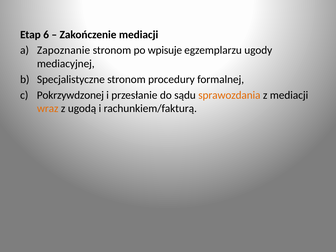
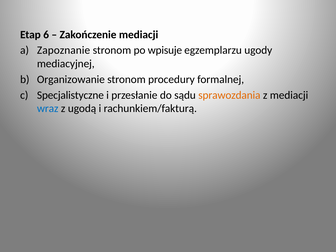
Specjalistyczne: Specjalistyczne -> Organizowanie (71, 79)
Pokrzywdzonej: Pokrzywdzonej -> Specjalistyczne (70, 95)
wraz colour: orange -> blue (48, 109)
